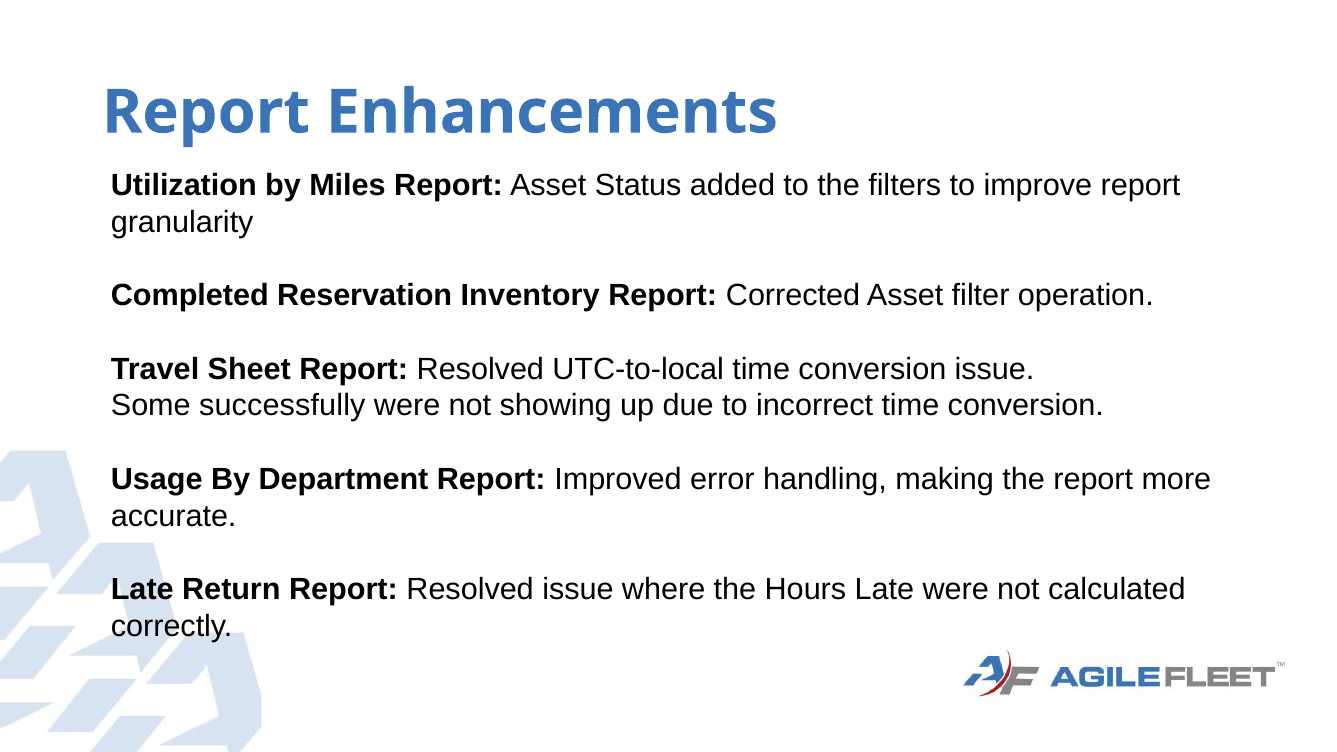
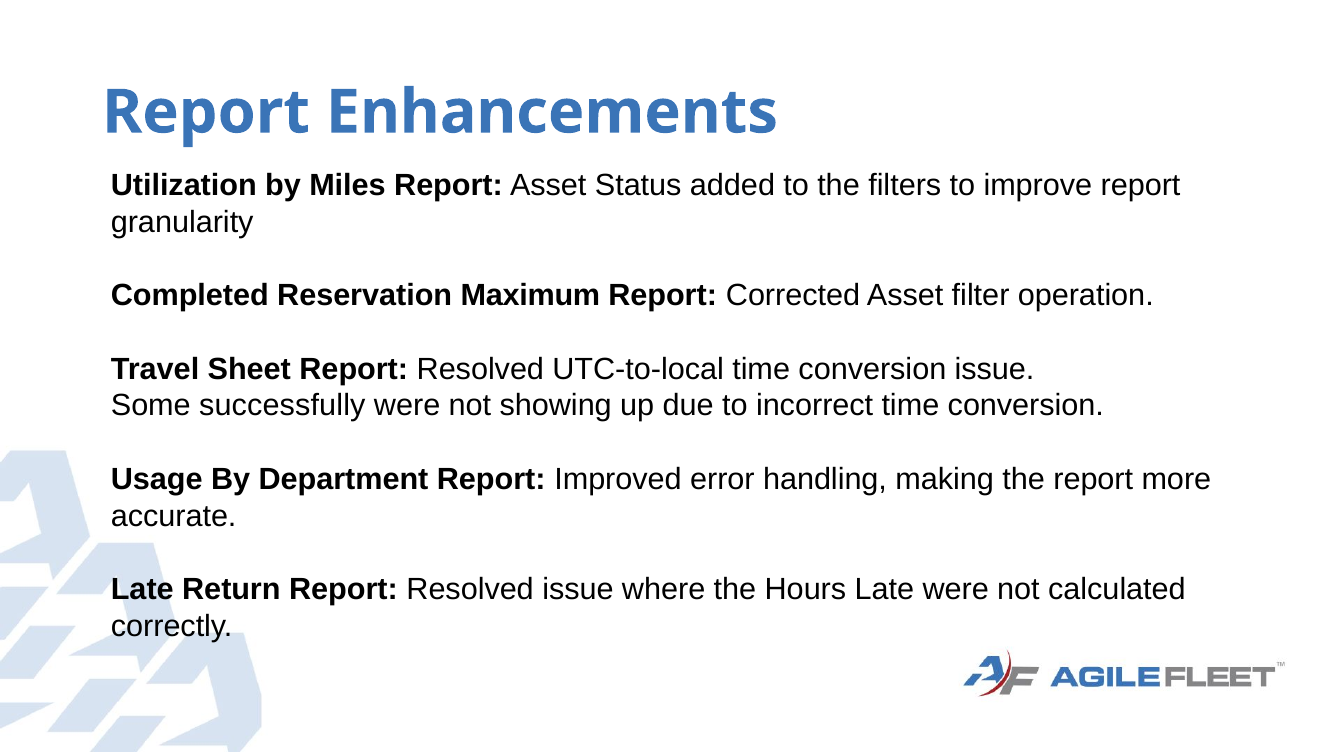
Inventory: Inventory -> Maximum (530, 295)
